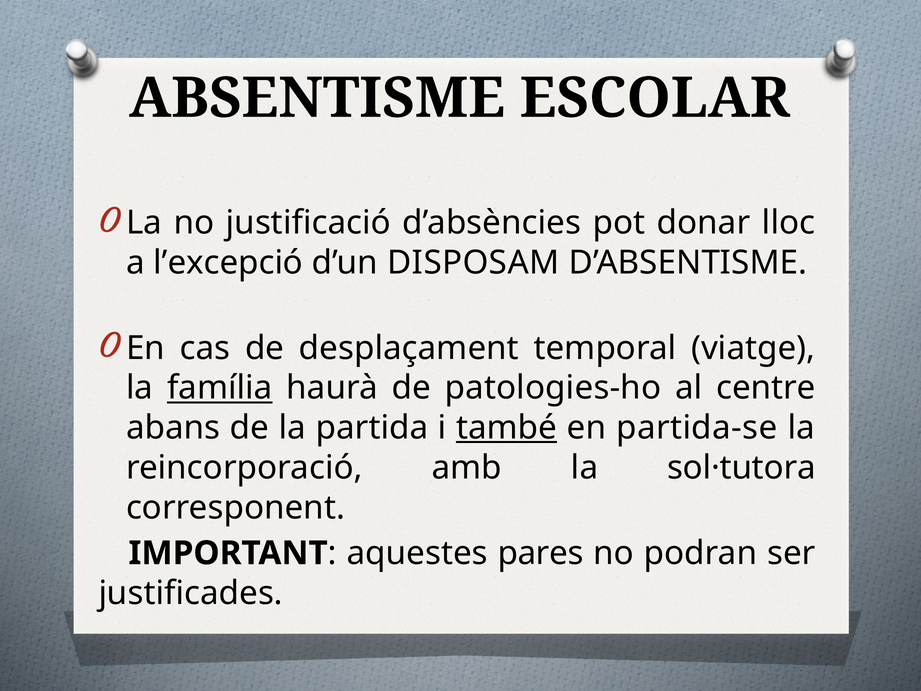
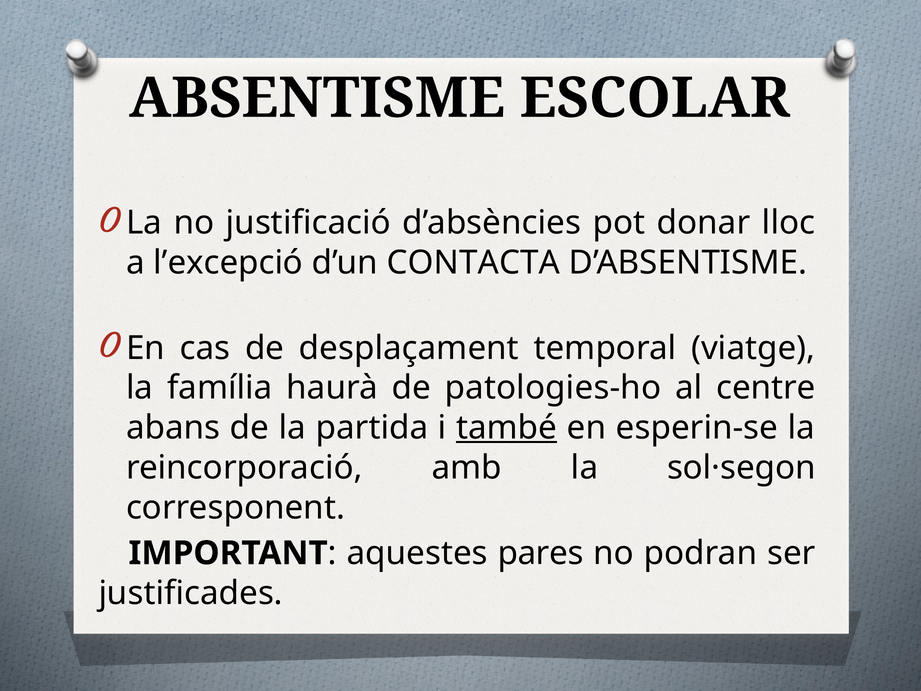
DISPOSAM: DISPOSAM -> CONTACTA (473, 263)
família underline: present -> none (220, 388)
partida-se: partida-se -> esperin-se (697, 428)
sol·tutora: sol·tutora -> sol·segon (741, 468)
